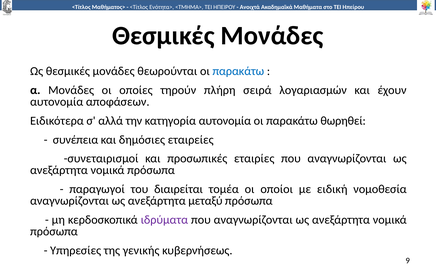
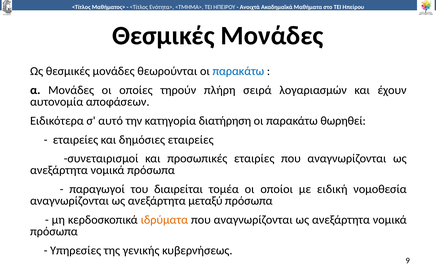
αλλά: αλλά -> αυτό (111, 121)
κατηγορία αυτονομία: αυτονομία -> διατήρηση (225, 121)
συνέπεια: συνέπεια -> εταιρείες (75, 139)
ιδρύματα colour: purple -> orange (164, 219)
